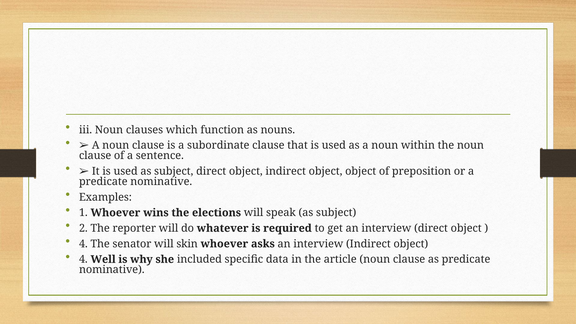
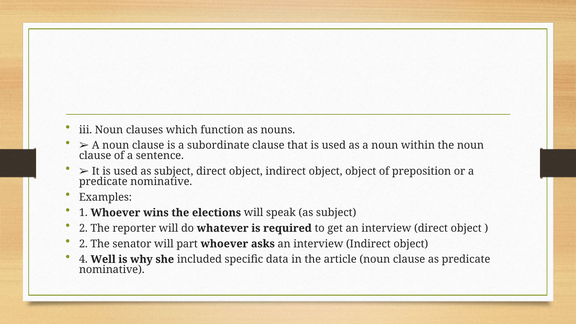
4: 4 -> 2 (83, 244)
skin: skin -> part (187, 244)
